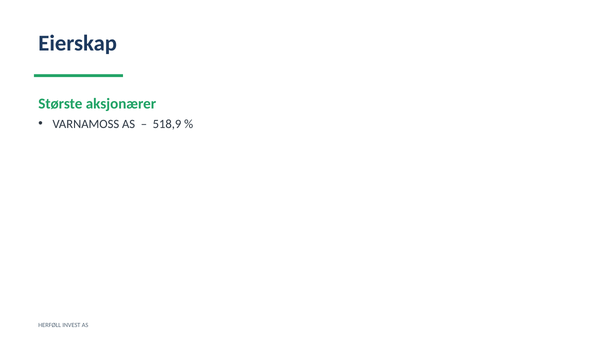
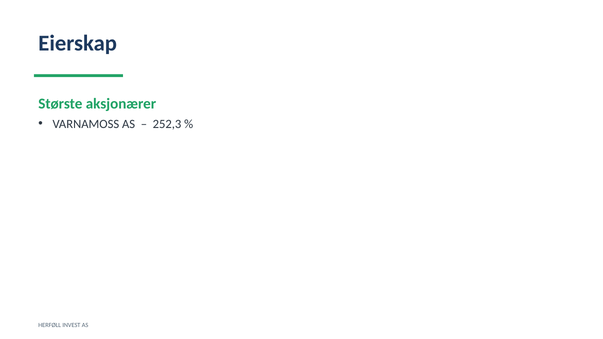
518,9: 518,9 -> 252,3 (167, 124)
